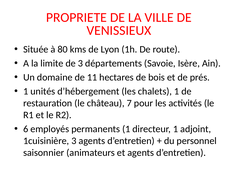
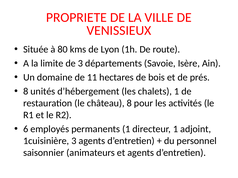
1: 1 -> 8 (26, 92)
château 7: 7 -> 8 (129, 103)
